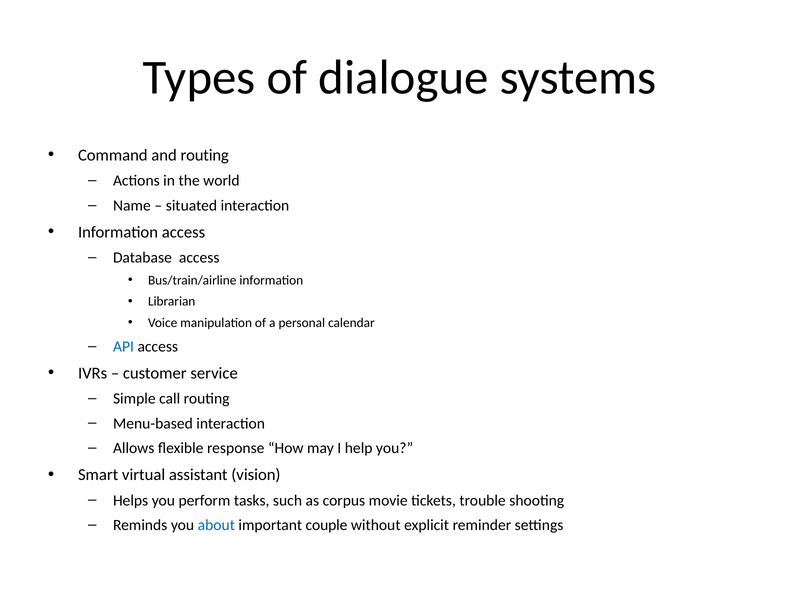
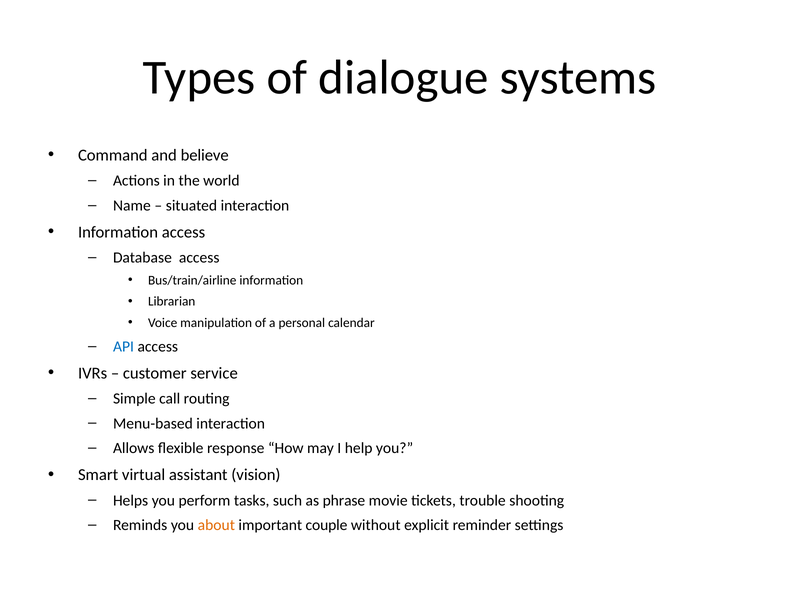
and routing: routing -> believe (205, 155)
corpus: corpus -> phrase (344, 500)
about colour: blue -> orange (216, 525)
